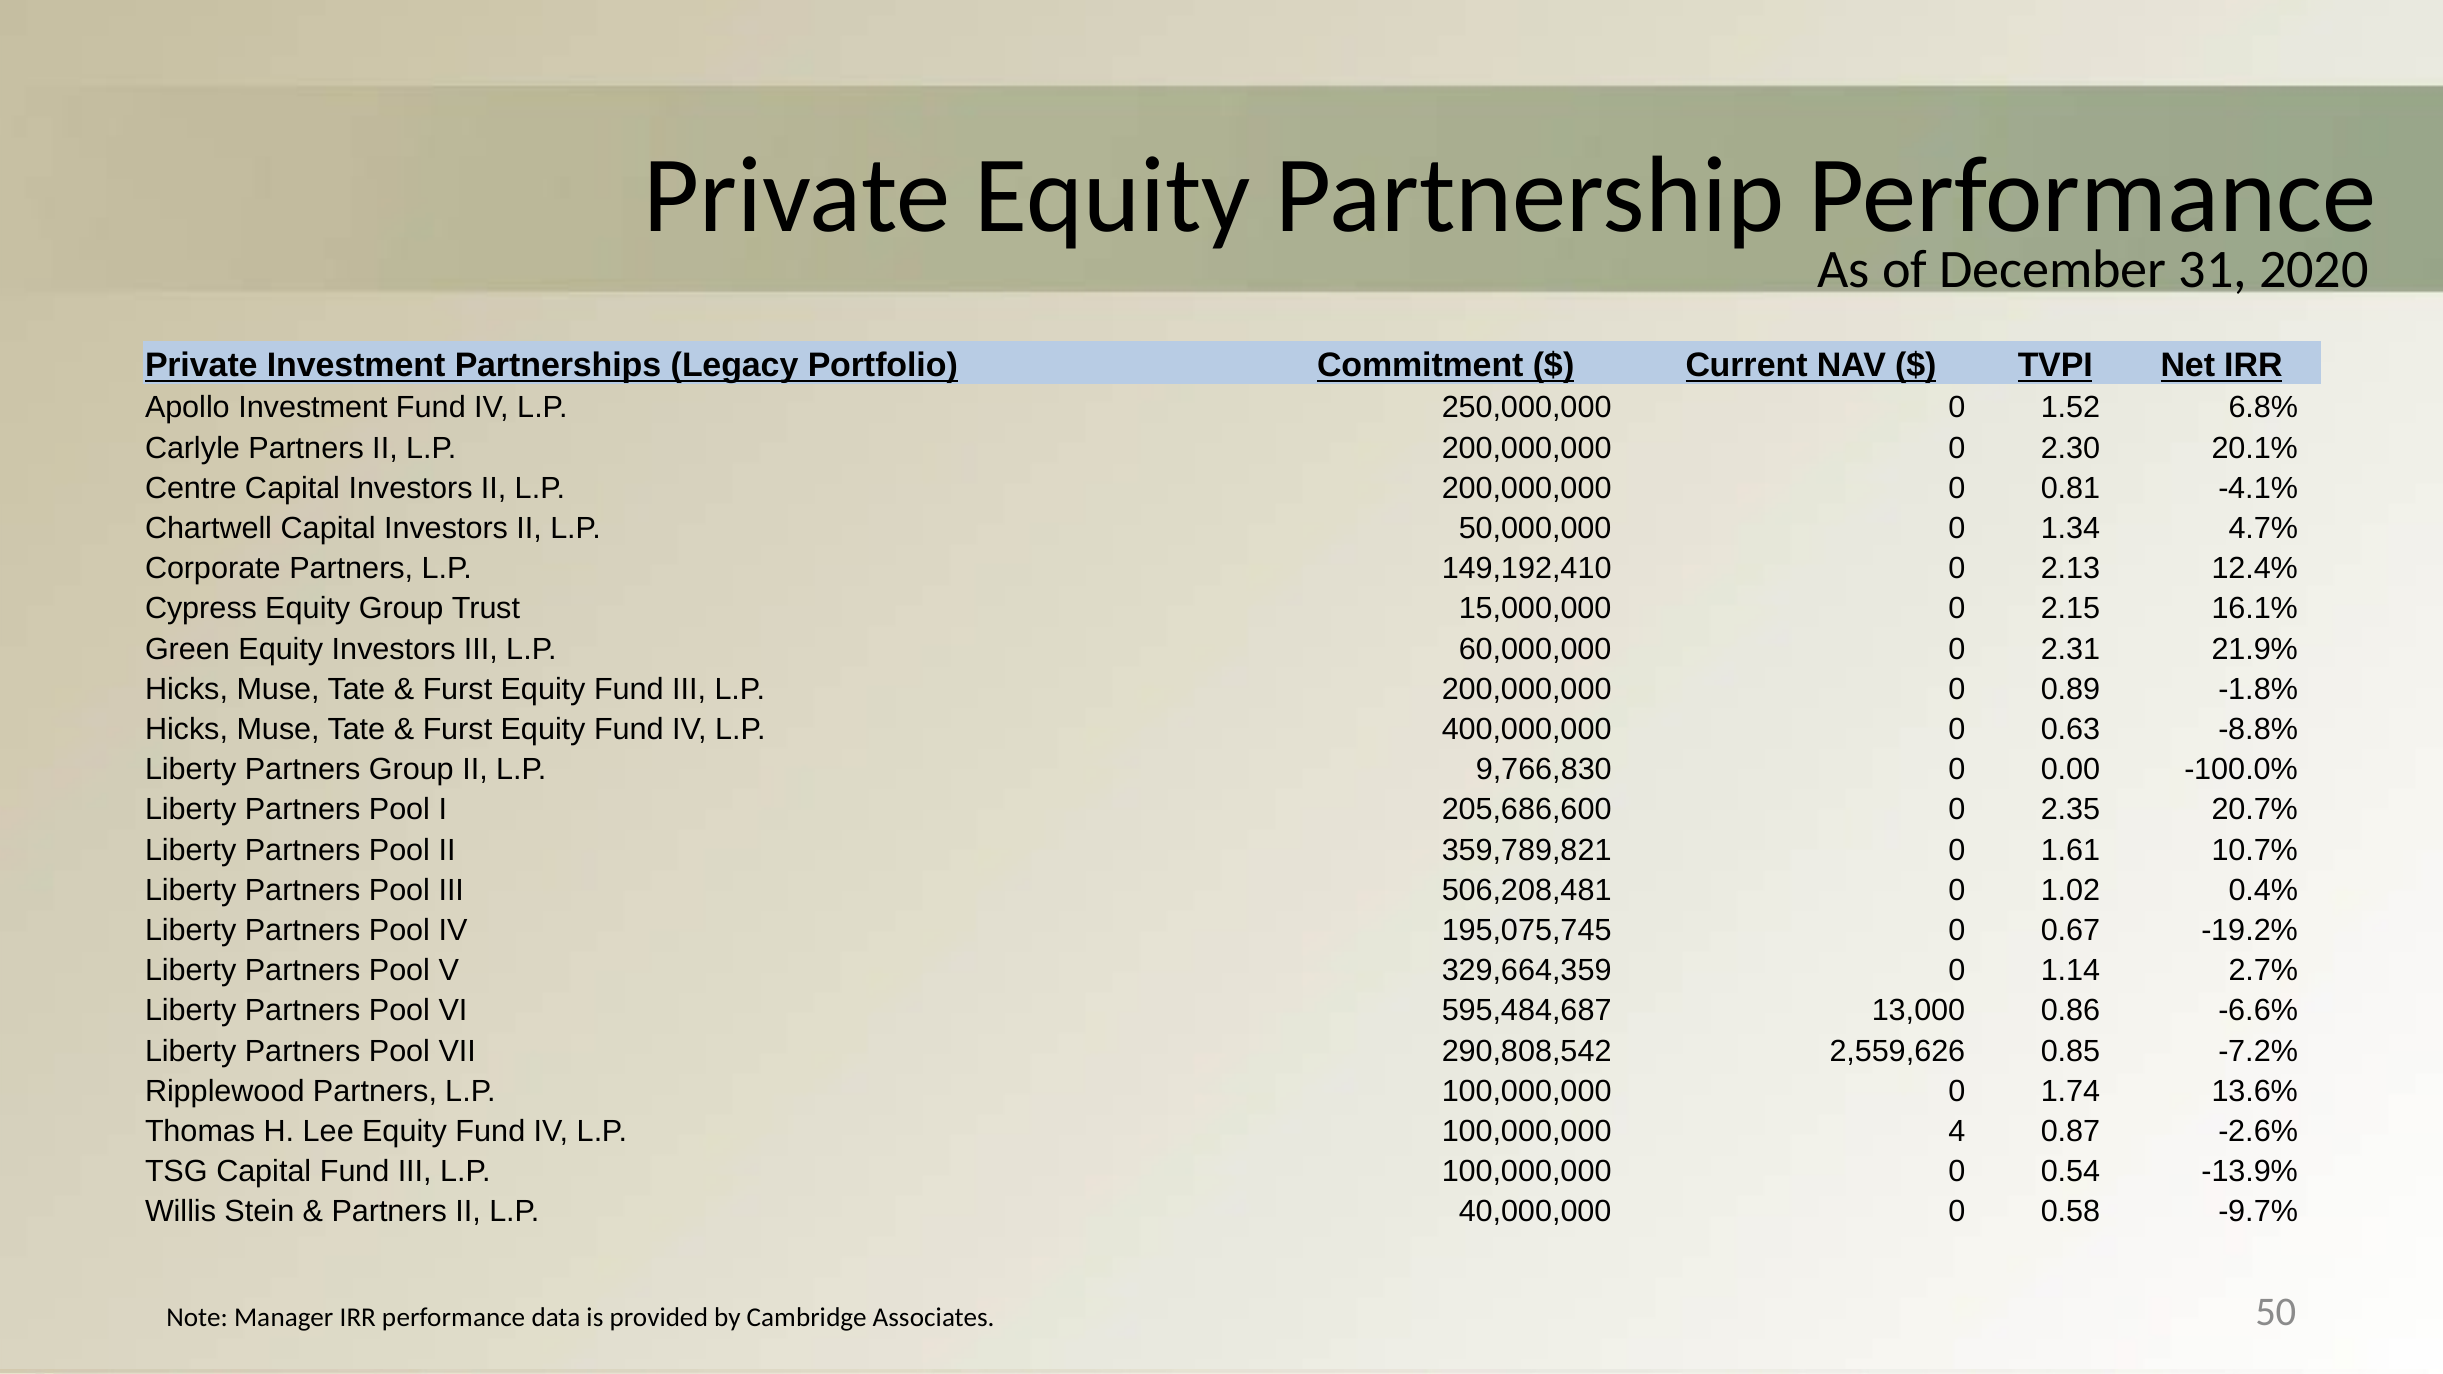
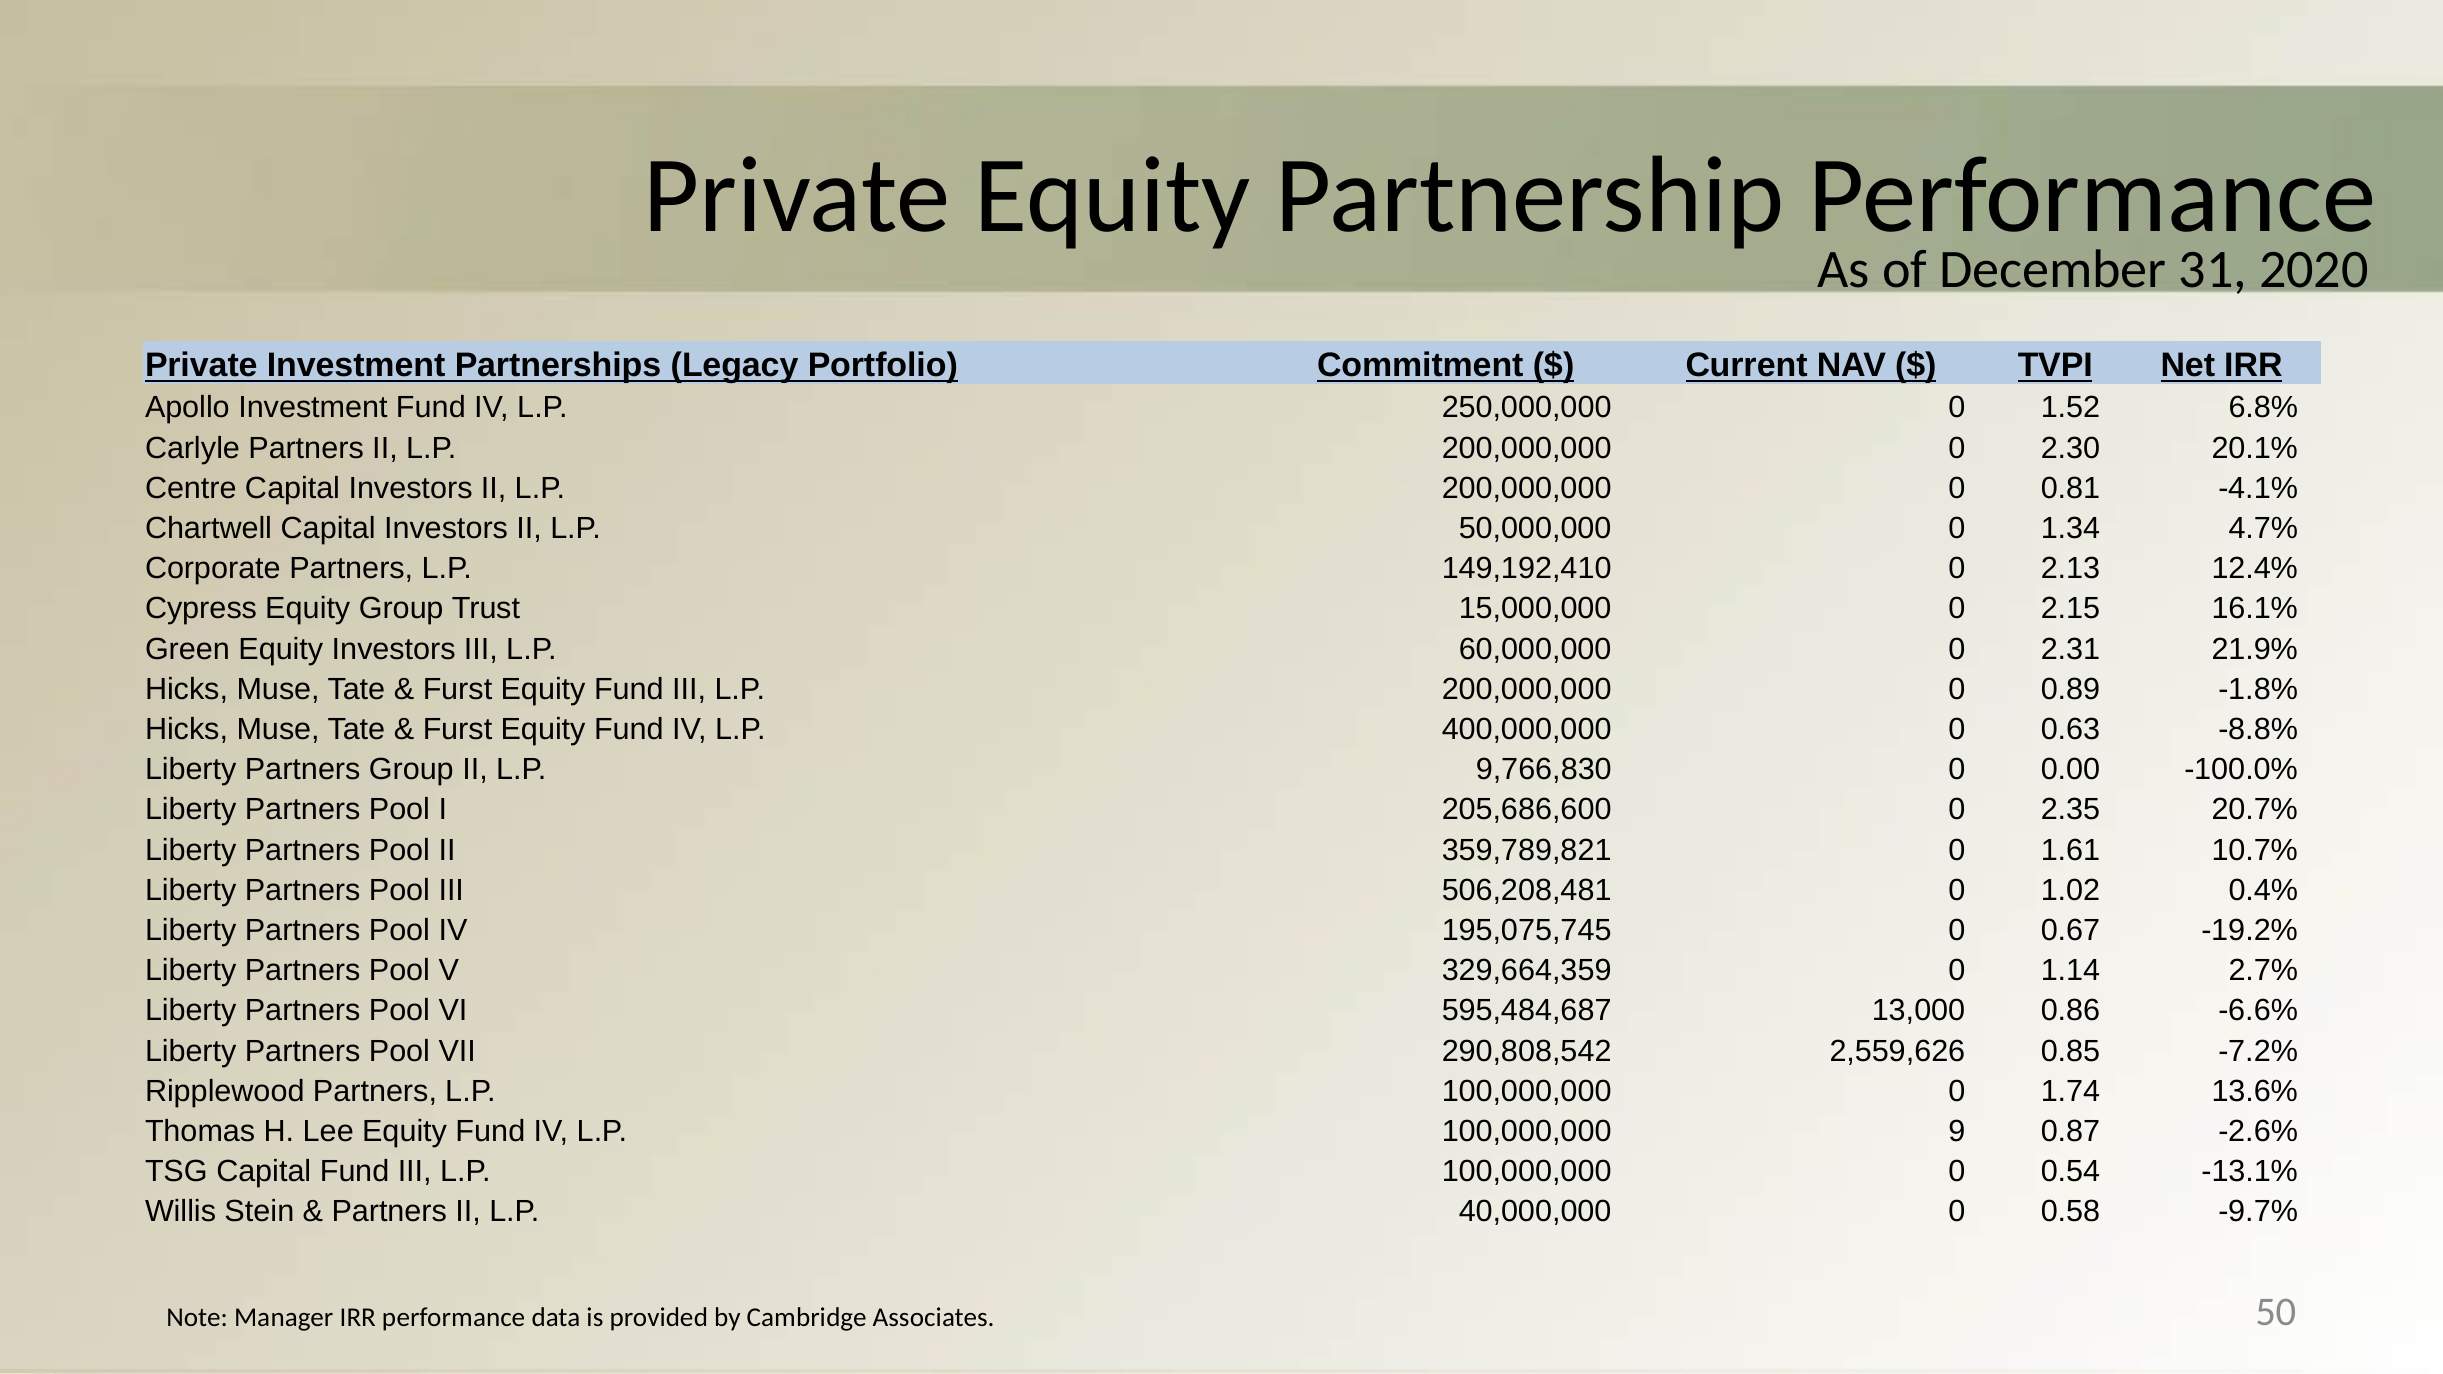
4: 4 -> 9 (1957, 1132)
-13.9%: -13.9% -> -13.1% (2250, 1172)
